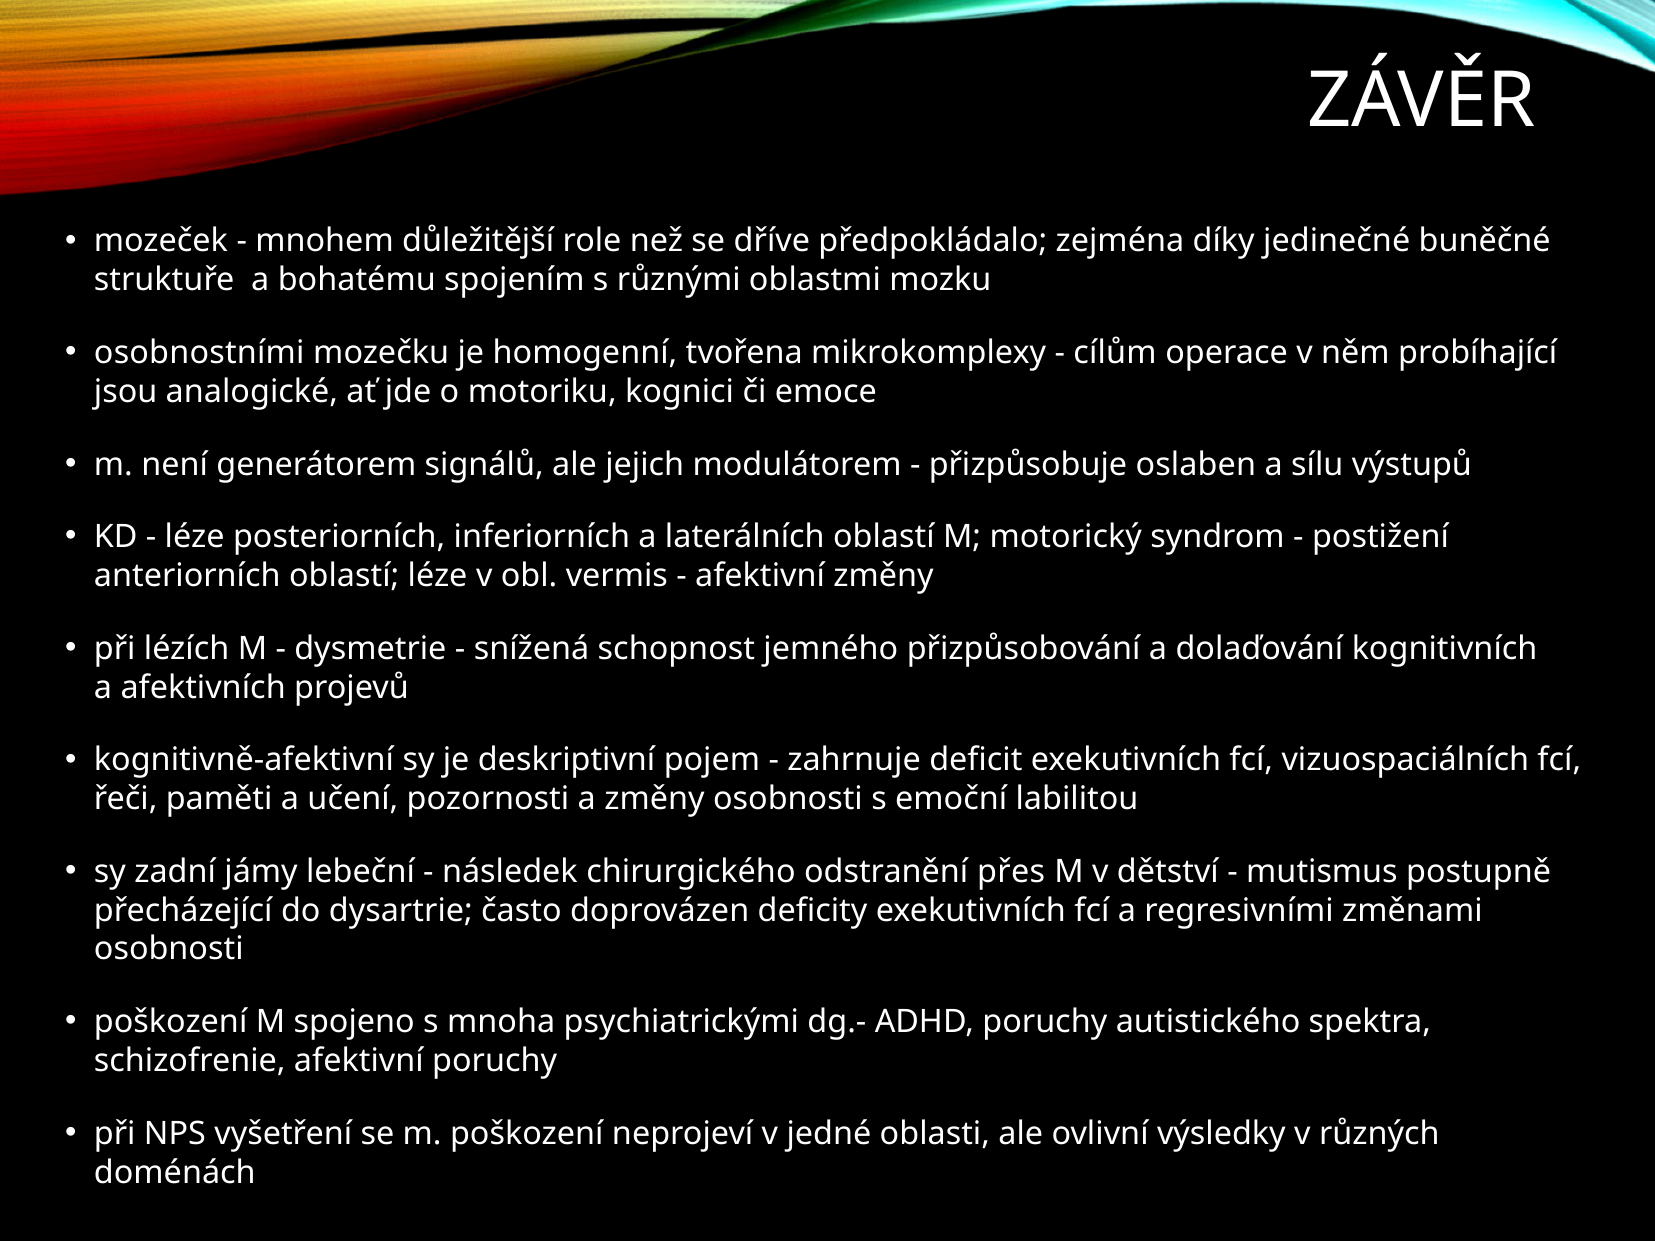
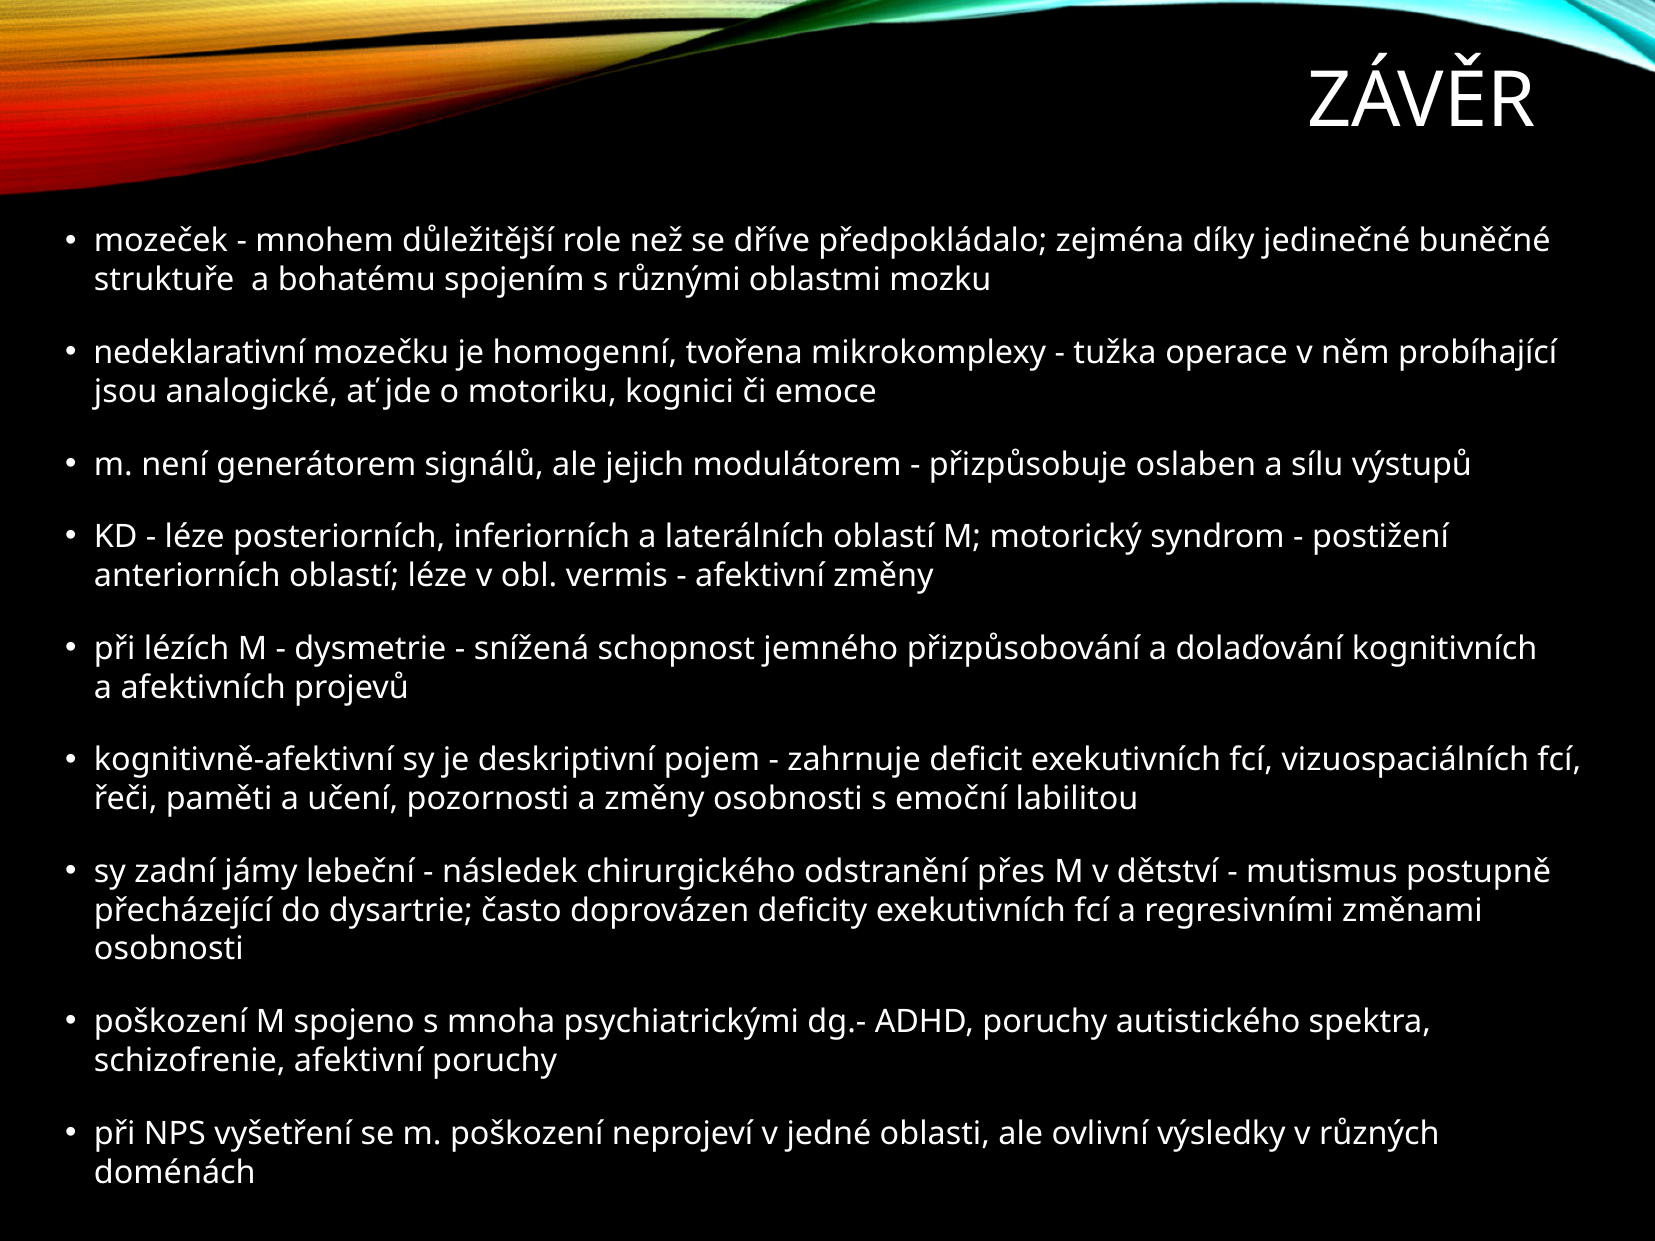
osobnostními: osobnostními -> nedeklarativní (200, 353)
cílům: cílům -> tužka (1115, 353)
